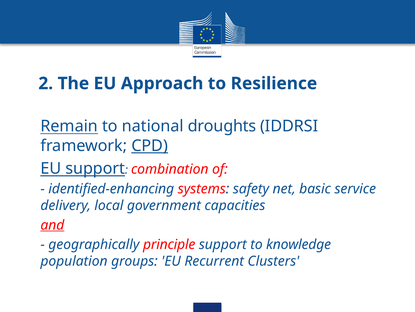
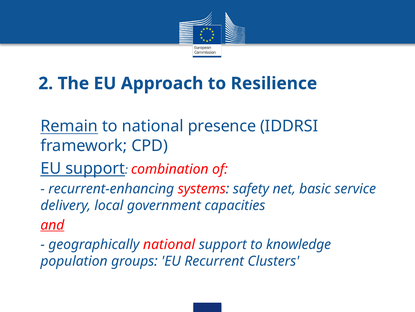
droughts: droughts -> presence (222, 126)
CPD underline: present -> none (150, 145)
identified-enhancing: identified-enhancing -> recurrent-enhancing (111, 189)
geographically principle: principle -> national (169, 244)
